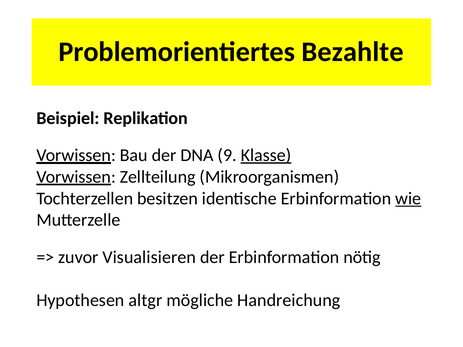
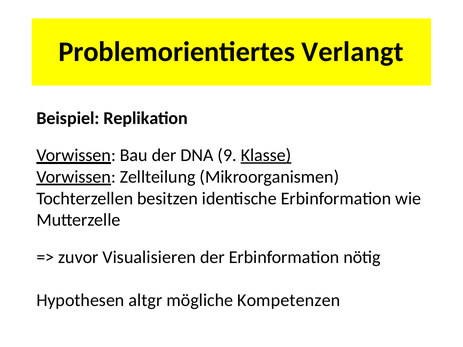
Bezahlte: Bezahlte -> Verlangt (353, 52)
wie underline: present -> none (408, 199)
Handreichung: Handreichung -> Kompetenzen (289, 301)
